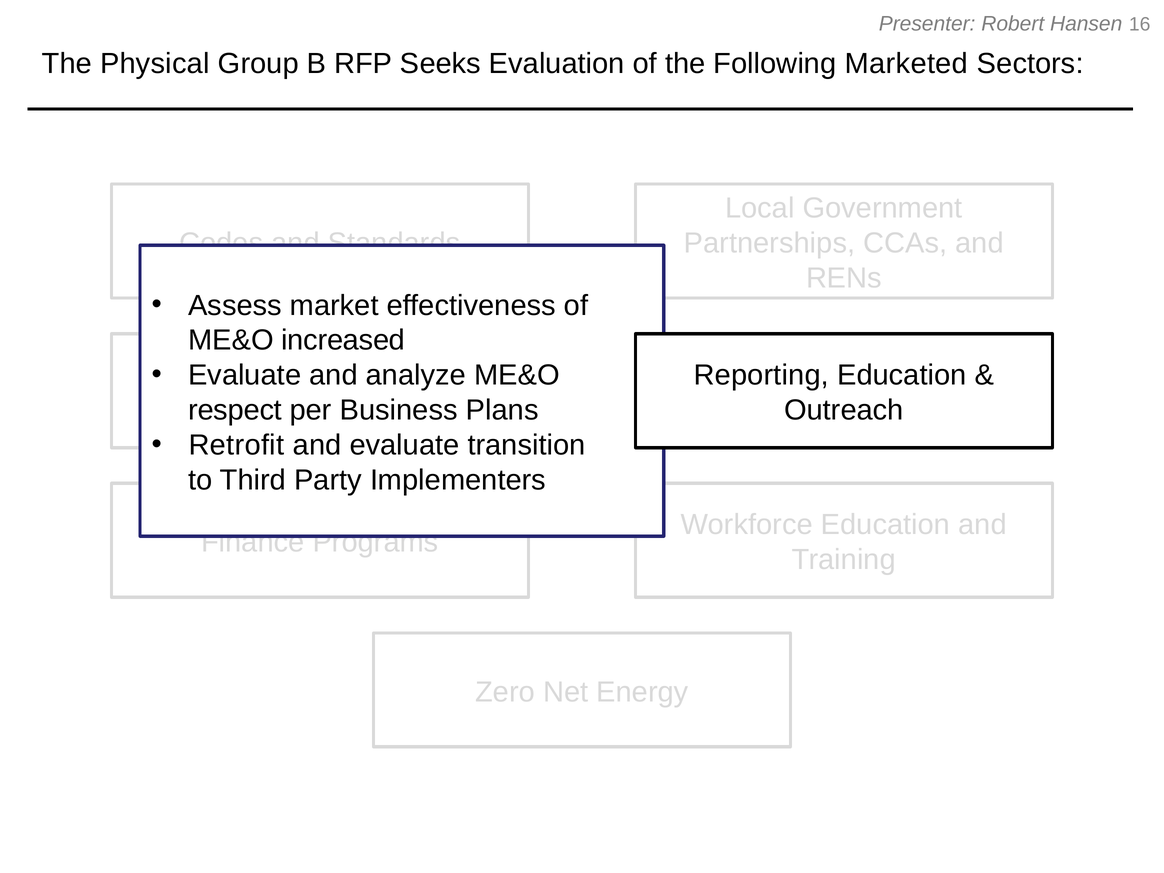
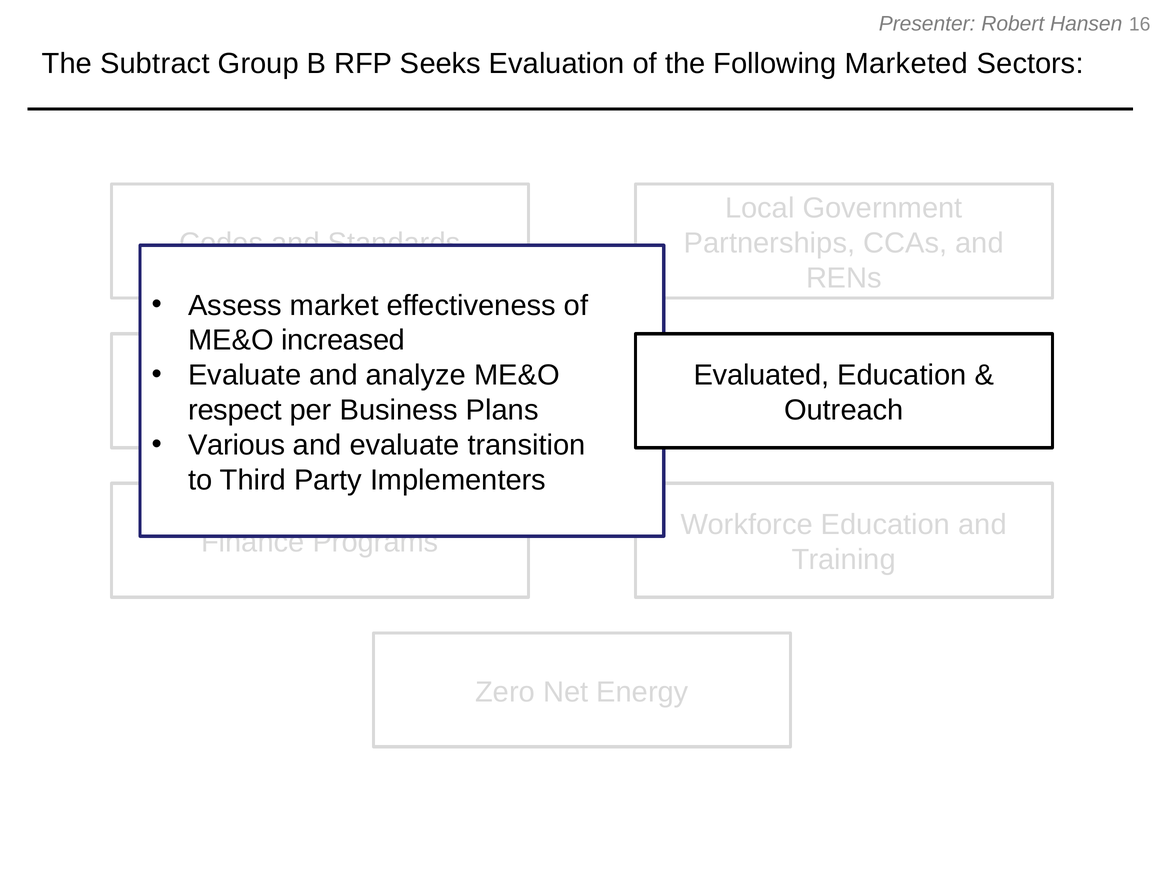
Physical: Physical -> Subtract (155, 64)
Reporting: Reporting -> Evaluated (761, 375)
Retrofit: Retrofit -> Various (237, 445)
